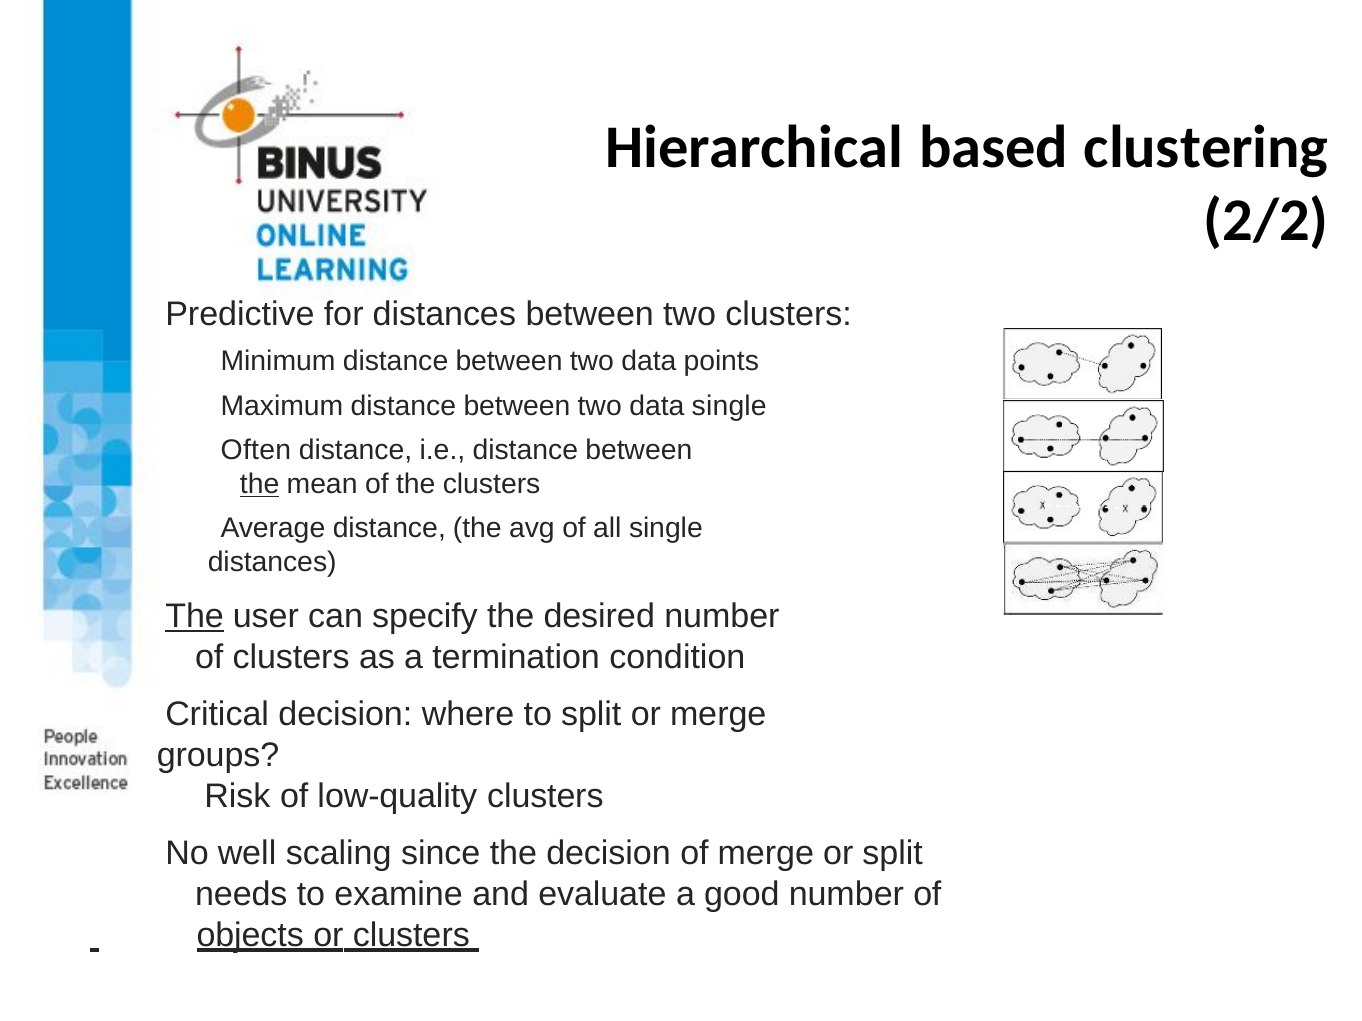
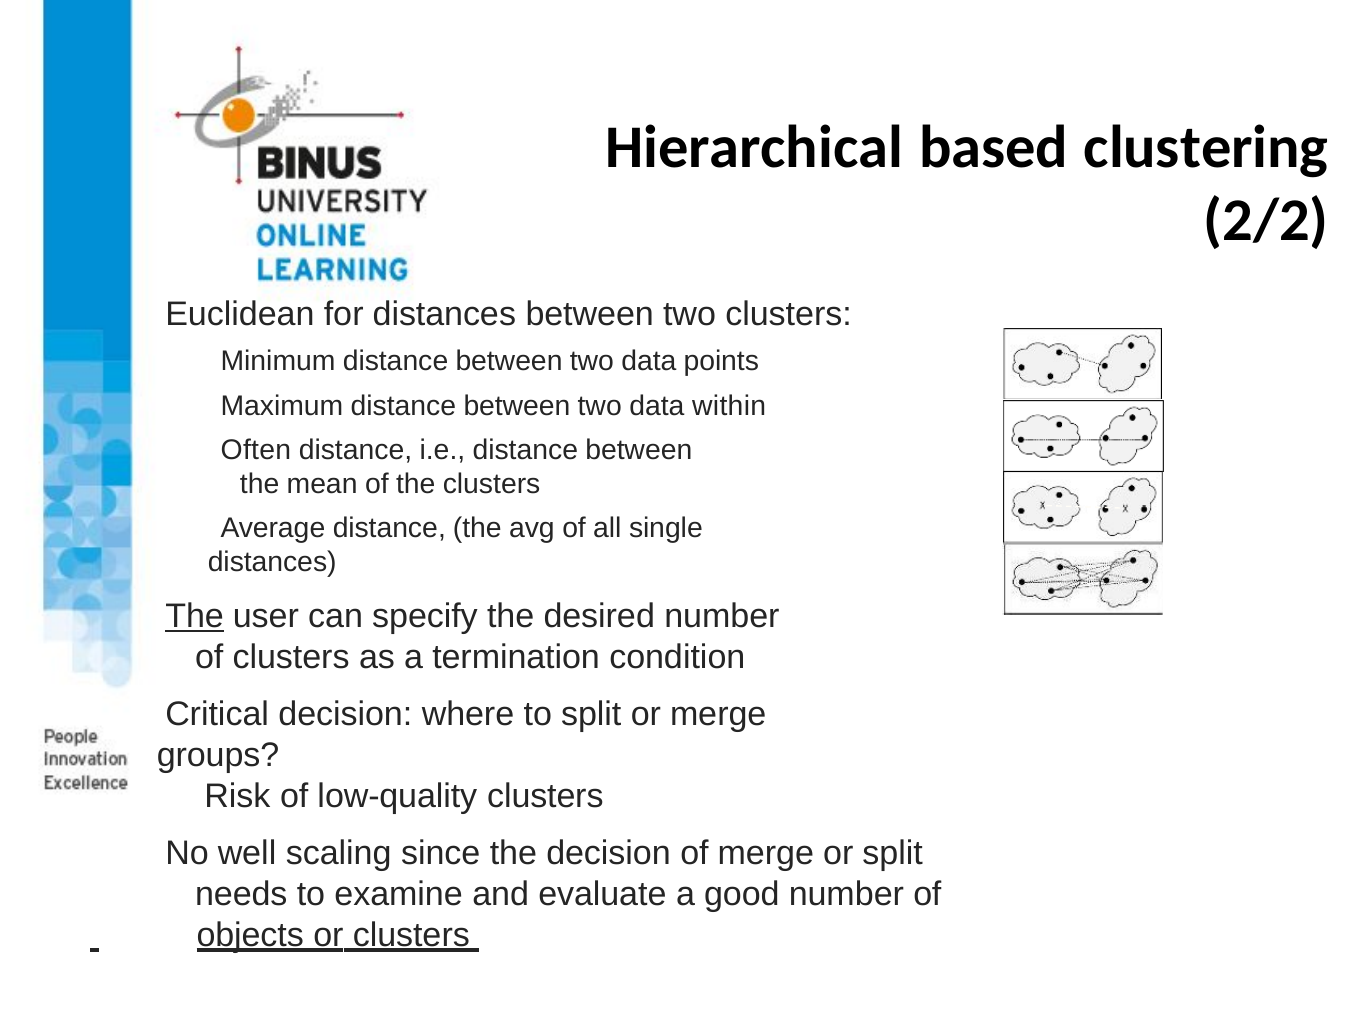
Predictive: Predictive -> Euclidean (240, 314)
data single: single -> within (729, 406)
the underline: present -> none (260, 484)
